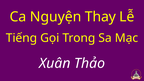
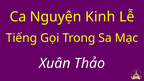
Thay: Thay -> Kinh (100, 17)
